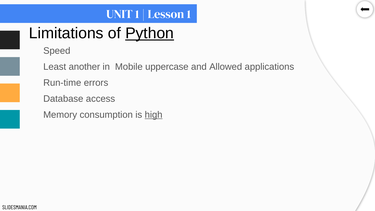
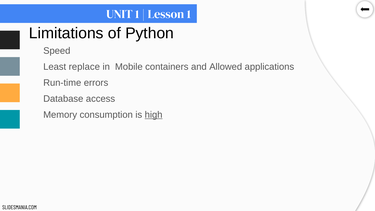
Python underline: present -> none (150, 33)
another: another -> replace (84, 67)
uppercase: uppercase -> containers (167, 67)
